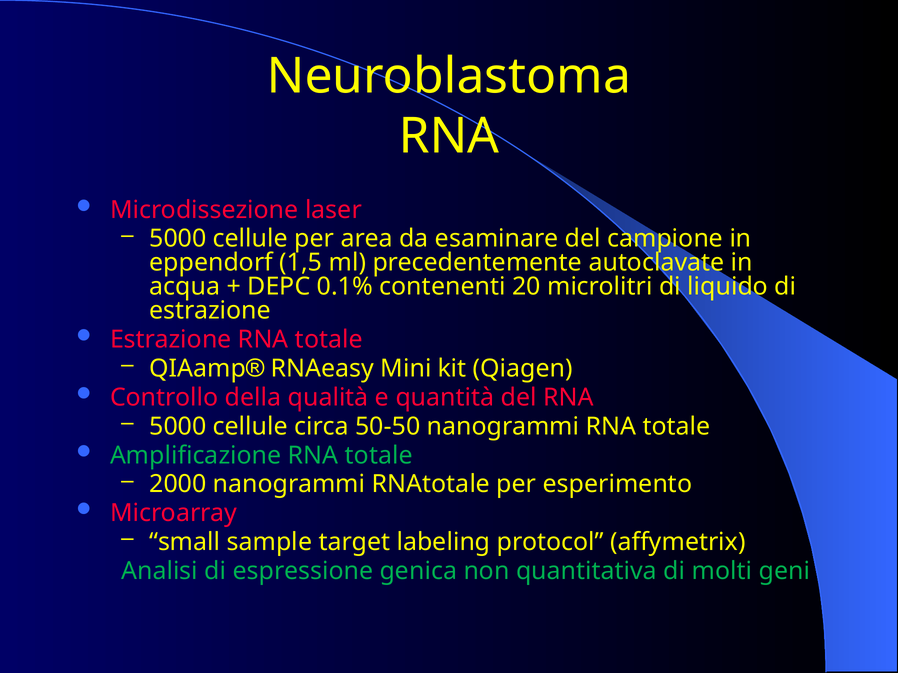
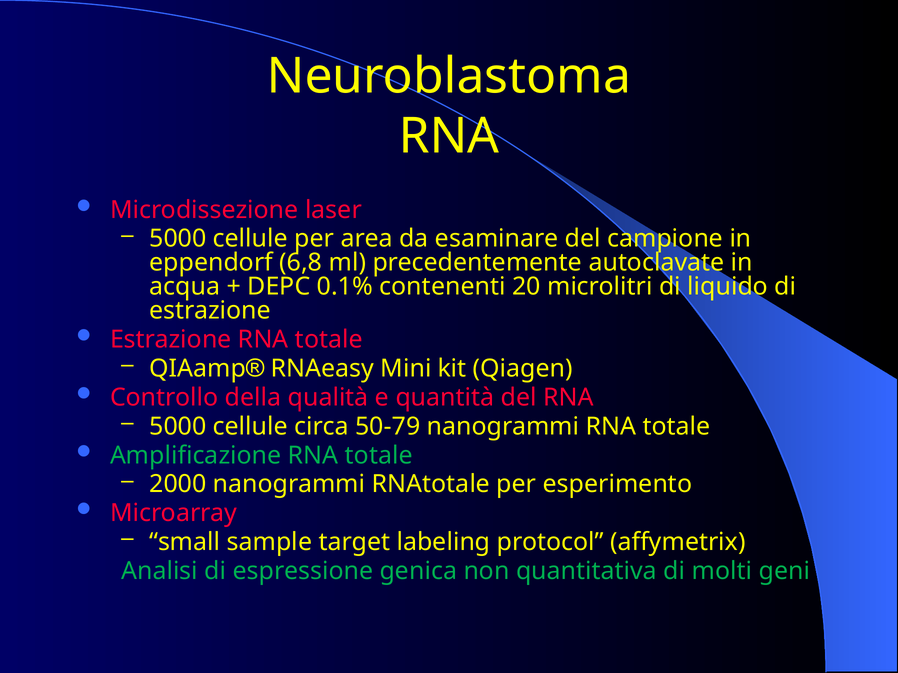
1,5: 1,5 -> 6,8 (301, 263)
50-50: 50-50 -> 50-79 (388, 427)
